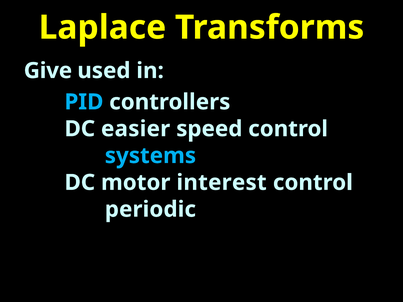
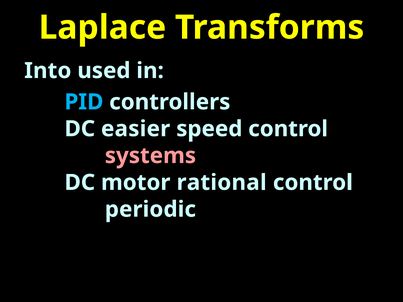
Give: Give -> Into (48, 71)
systems colour: light blue -> pink (150, 156)
interest: interest -> rational (222, 183)
